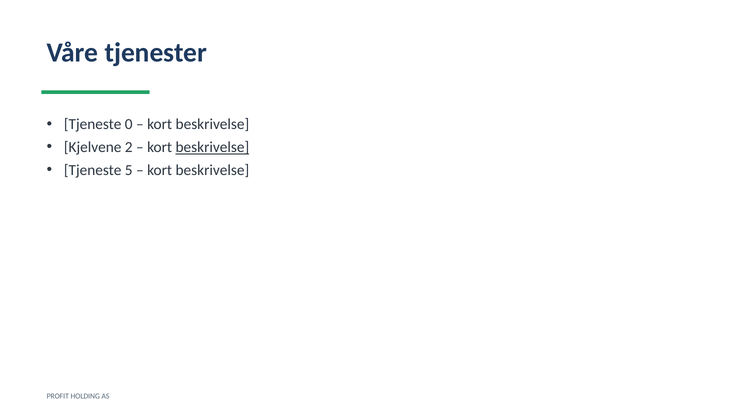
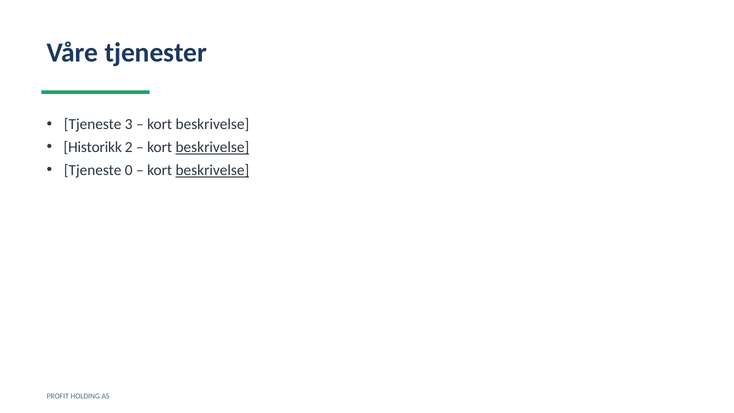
0: 0 -> 3 (129, 124)
Kjelvene: Kjelvene -> Historikk (93, 147)
5: 5 -> 0 (129, 170)
beskrivelse underline: none -> present (212, 170)
